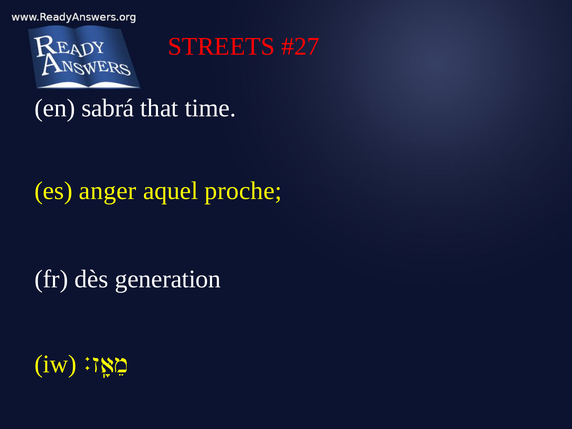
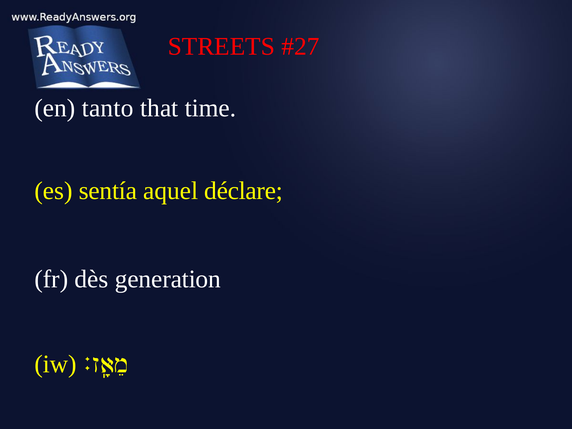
sabrá: sabrá -> tanto (108, 108)
anger: anger -> sentía (108, 191)
proche: proche -> déclare (243, 191)
